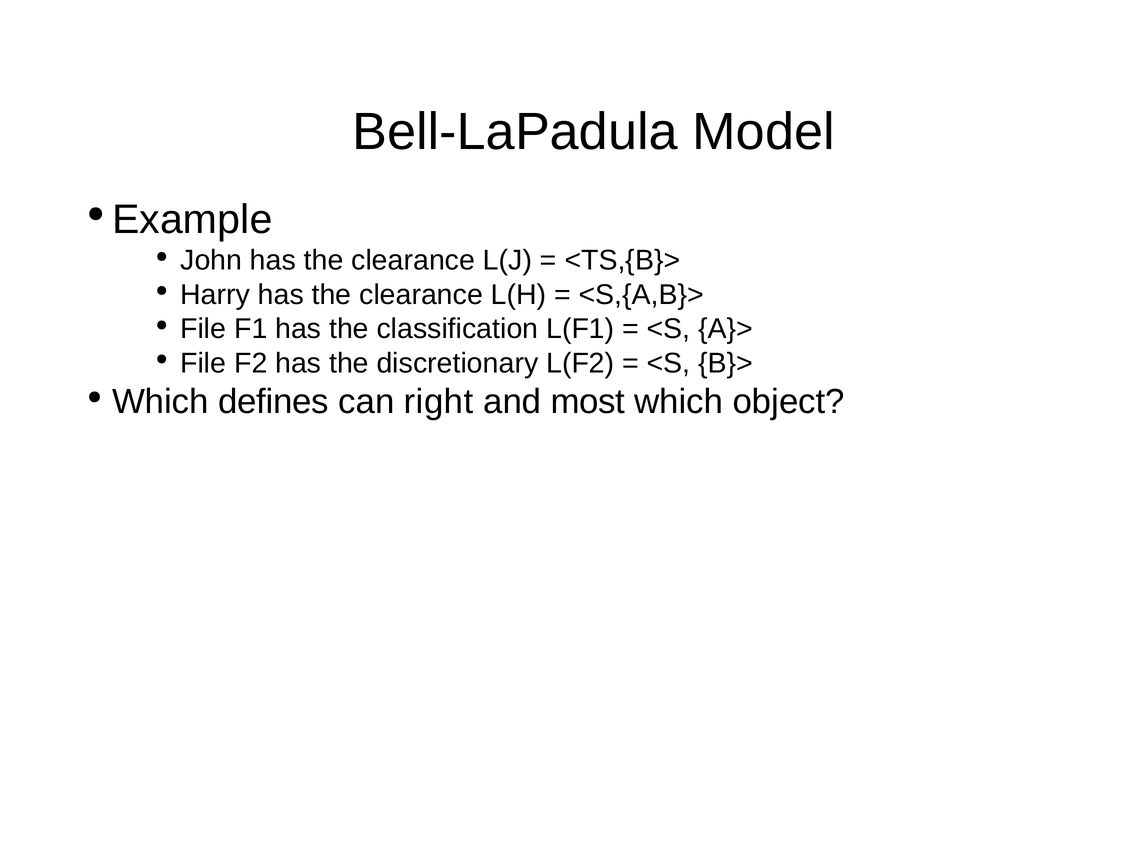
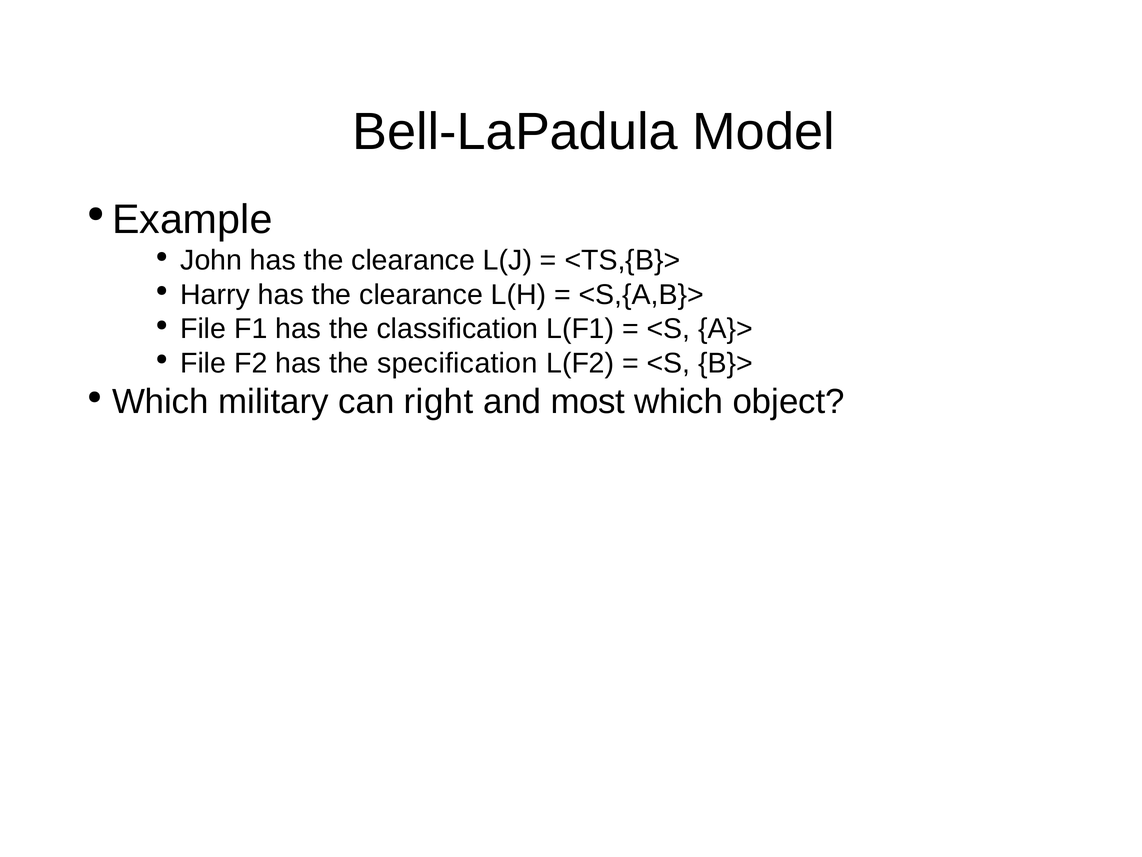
discretionary: discretionary -> specification (457, 363)
defines: defines -> military (273, 402)
